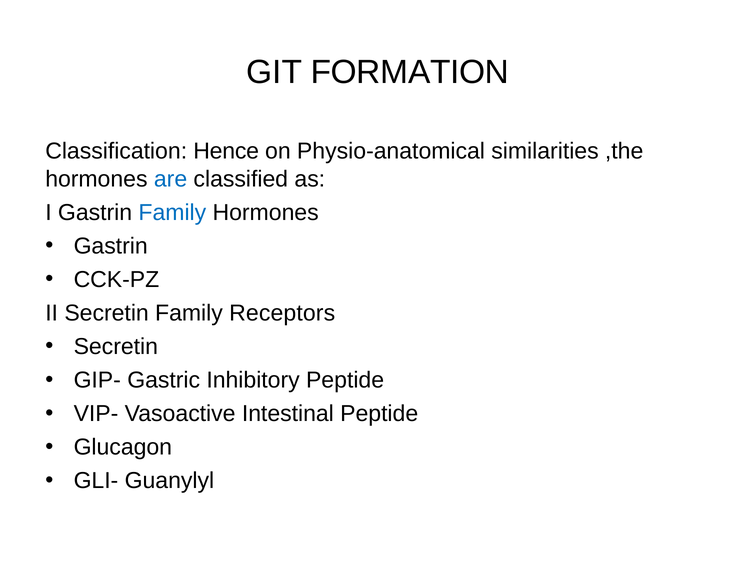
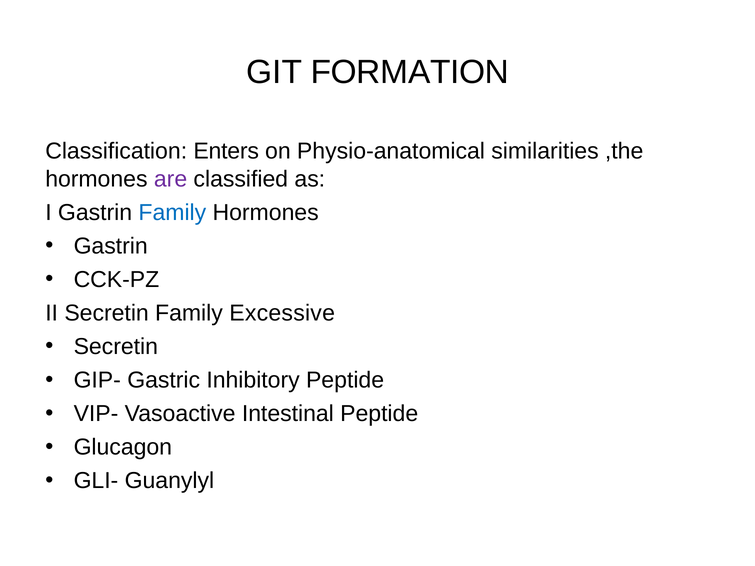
Hence: Hence -> Enters (226, 151)
are colour: blue -> purple (171, 179)
Receptors: Receptors -> Excessive (282, 313)
